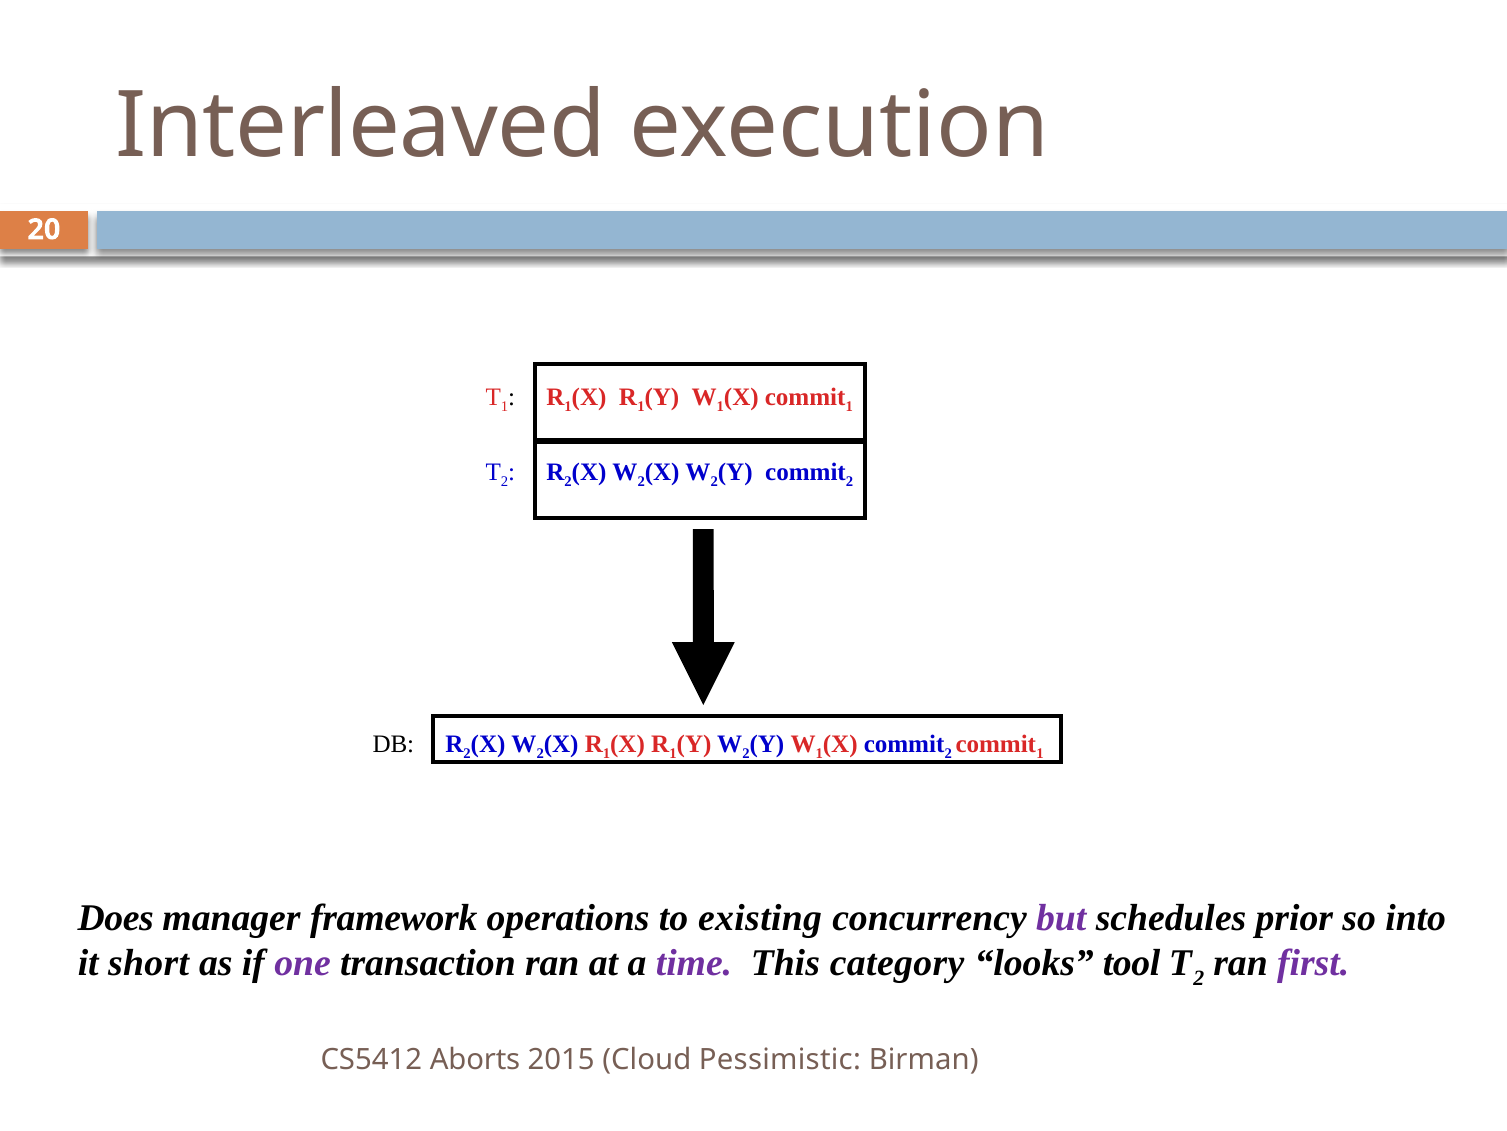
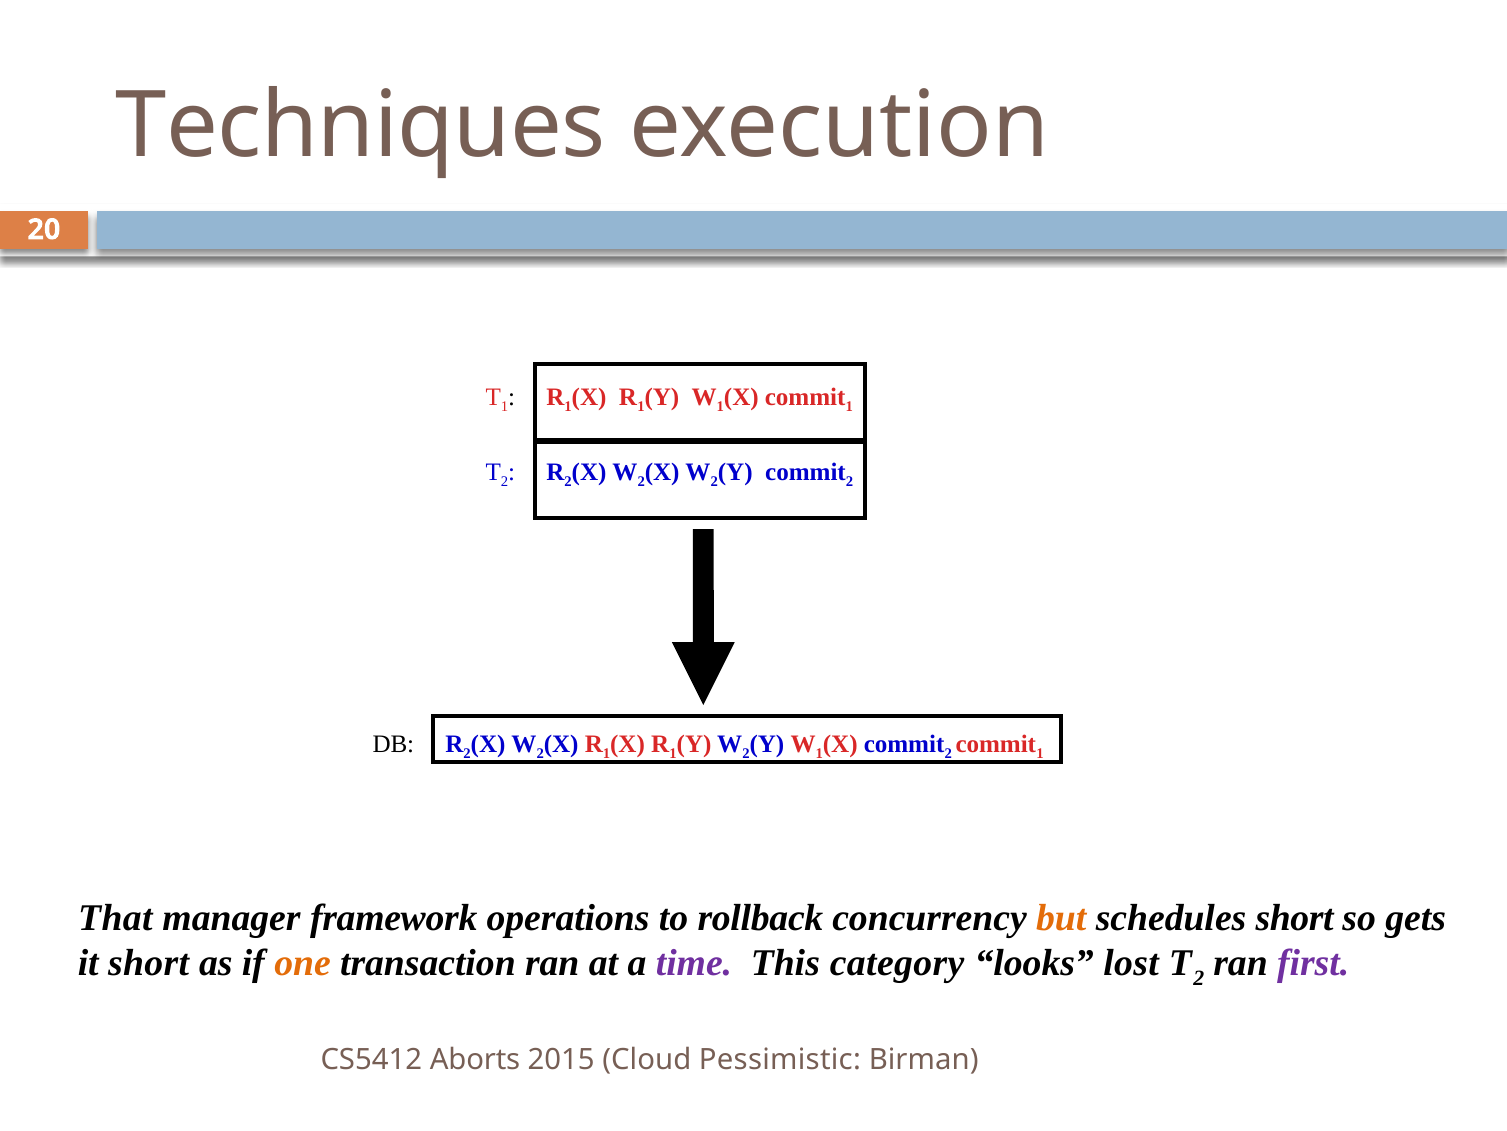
Interleaved: Interleaved -> Techniques (361, 126)
Does: Does -> That (115, 917)
existing: existing -> rollback (760, 917)
but colour: purple -> orange (1061, 917)
schedules prior: prior -> short (1295, 917)
into: into -> gets (1416, 917)
one colour: purple -> orange (303, 963)
tool: tool -> lost (1131, 963)
